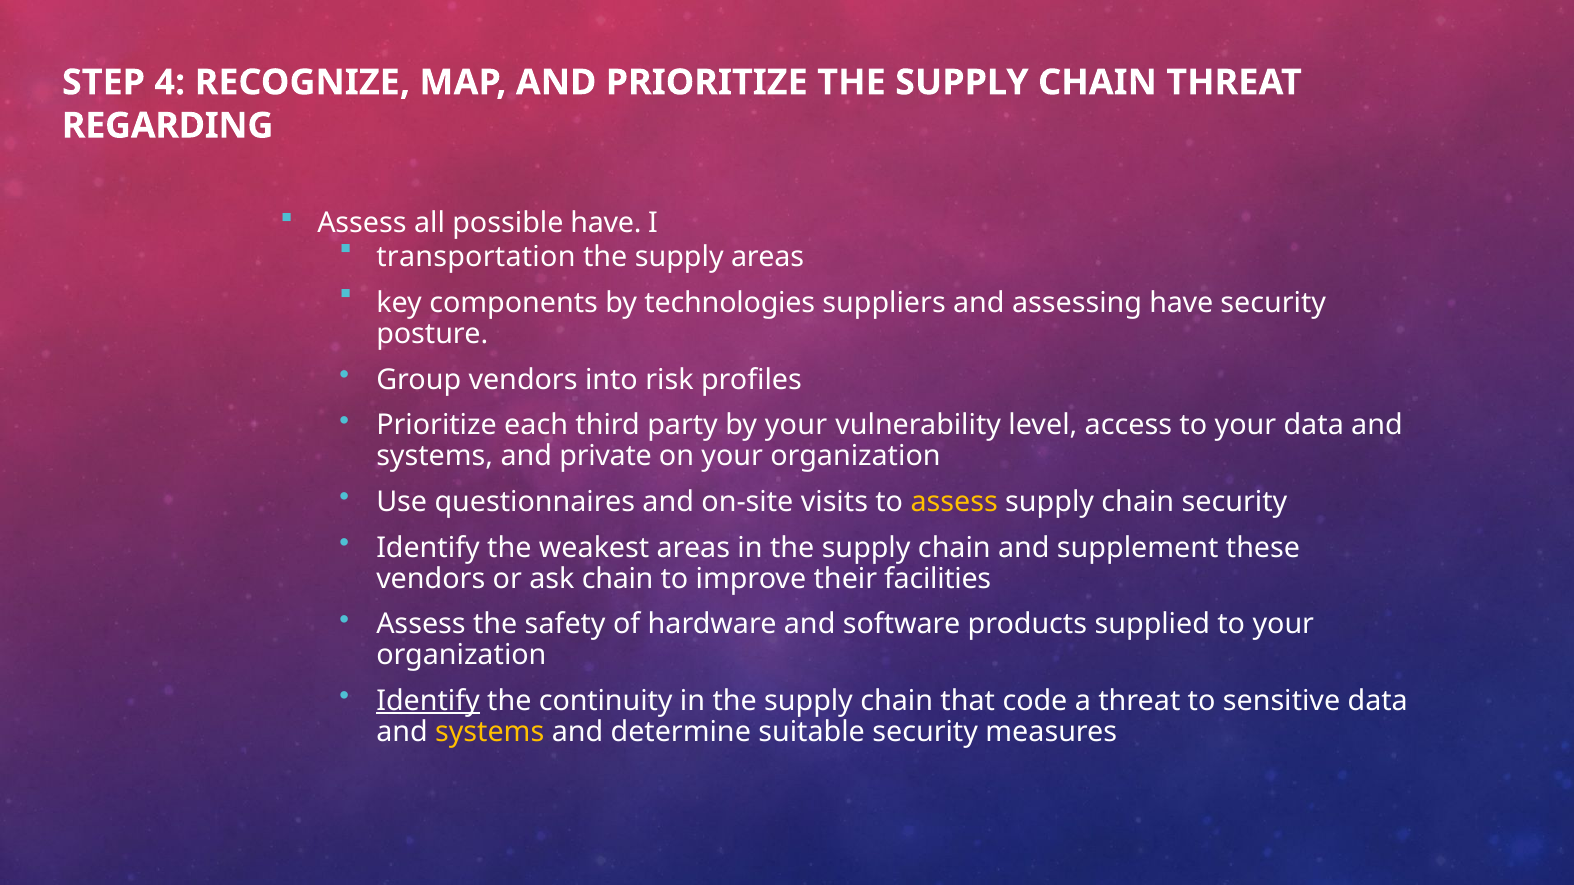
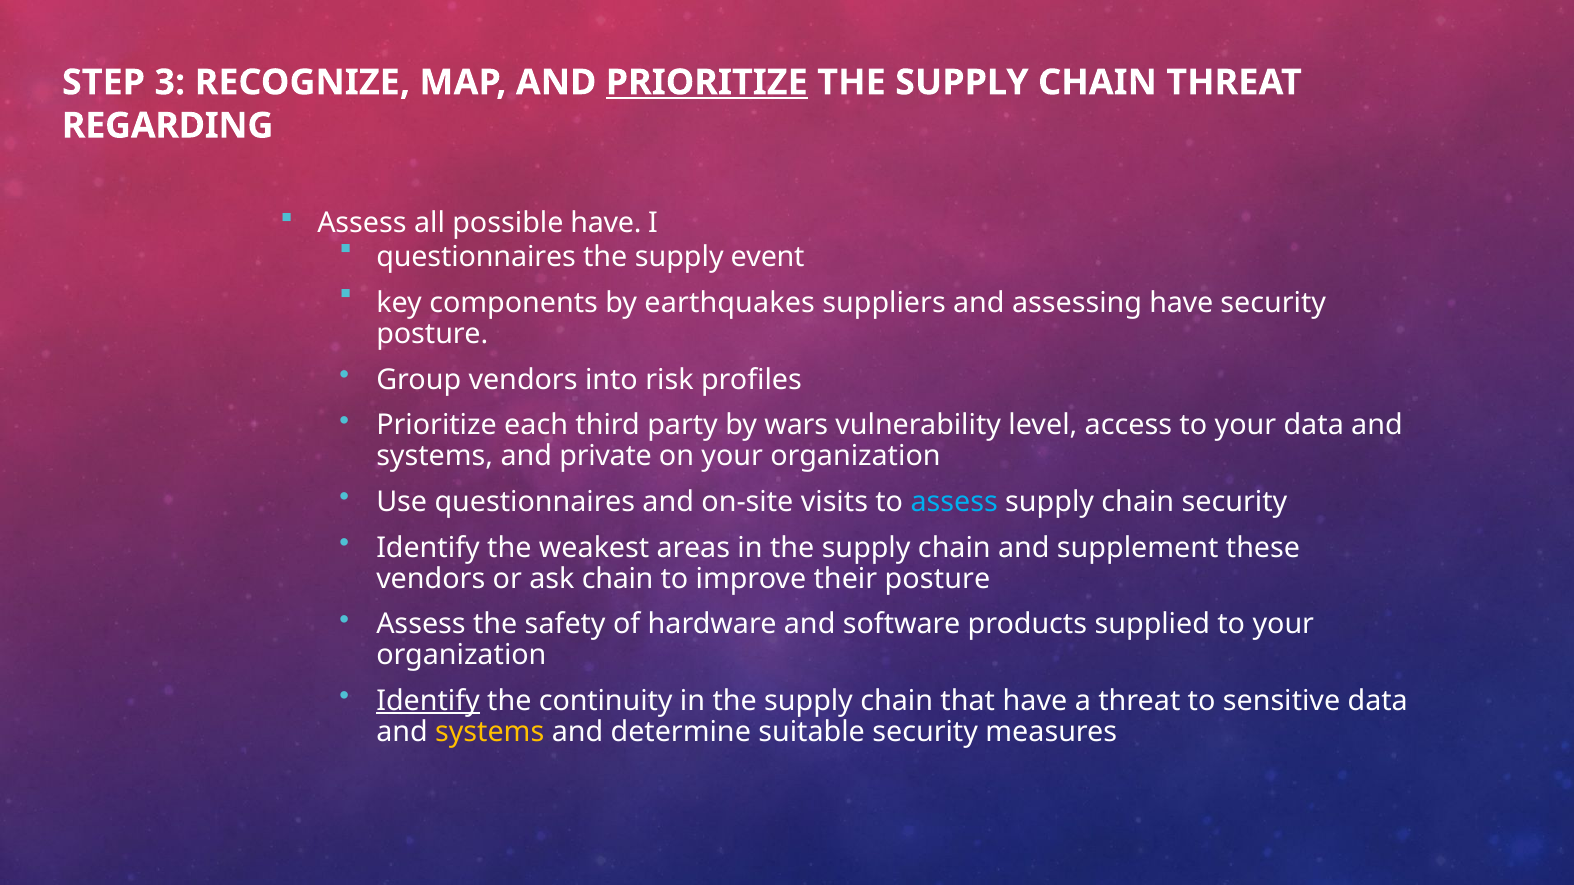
4: 4 -> 3 (170, 82)
PRIORITIZE underline: none -> present (707, 82)
transportation: transportation -> questionnaires (476, 257)
supply areas: areas -> event (768, 257)
technologies: technologies -> earthquakes (730, 303)
by your: your -> wars (796, 425)
assess colour: yellow -> light blue (954, 502)
their facilities: facilities -> posture (937, 579)
that code: code -> have (1035, 701)
